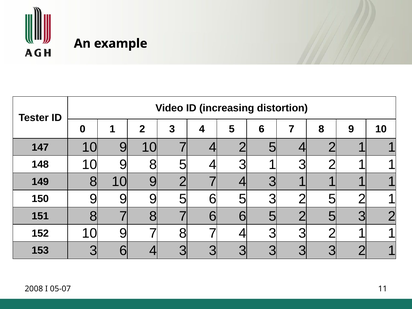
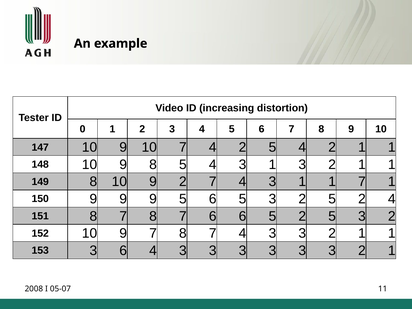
3 1 1 1: 1 -> 7 (362, 182)
5 2 1: 1 -> 4 (392, 199)
